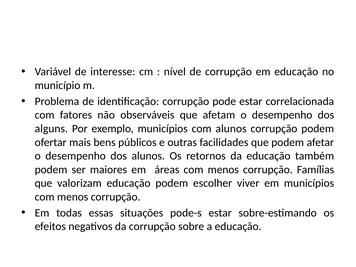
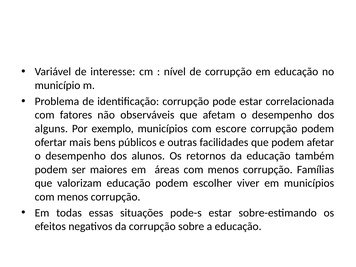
com alunos: alunos -> escore (231, 129)
